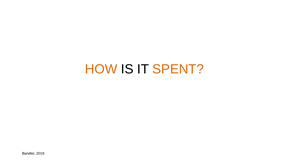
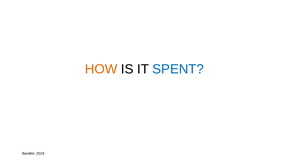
SPENT colour: orange -> blue (178, 69)
